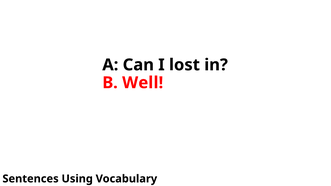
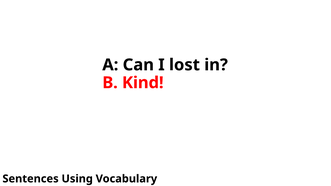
Well: Well -> Kind (143, 83)
